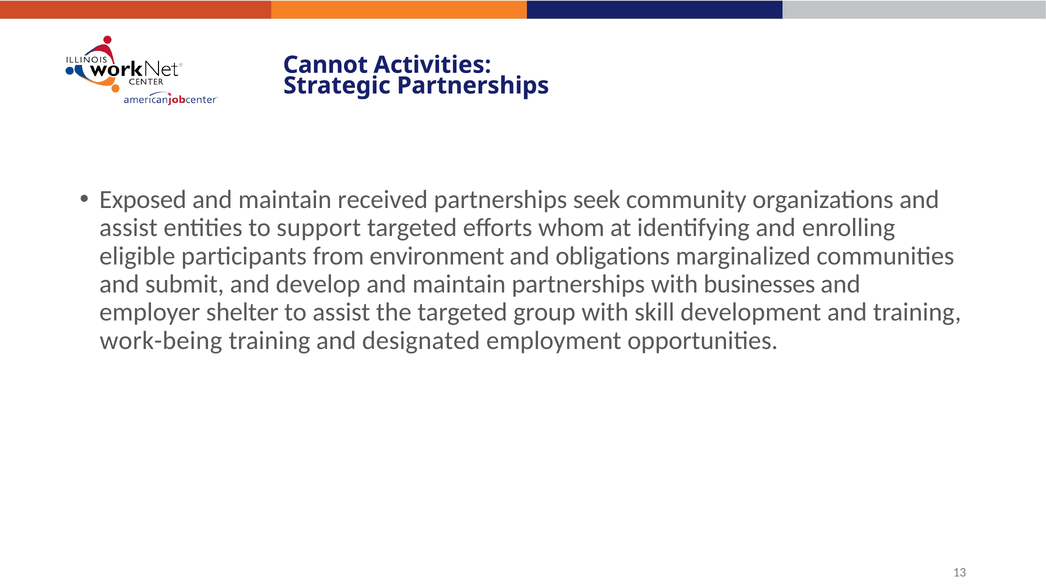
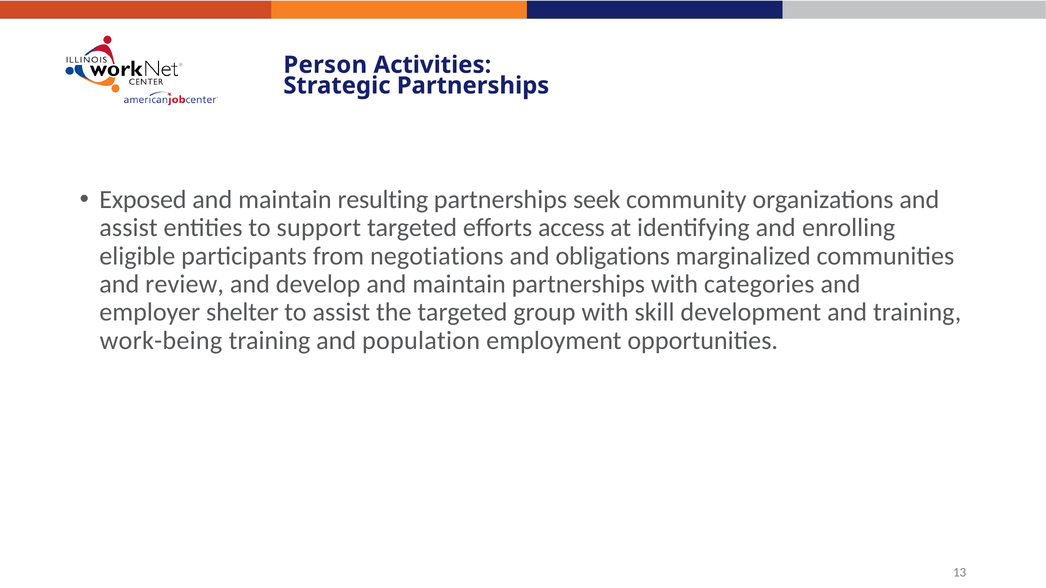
Cannot: Cannot -> Person (325, 65)
received: received -> resulting (383, 200)
whom: whom -> access (571, 228)
environment: environment -> negotiations (437, 256)
submit: submit -> review (185, 284)
businesses: businesses -> categories (759, 284)
designated: designated -> population (421, 341)
